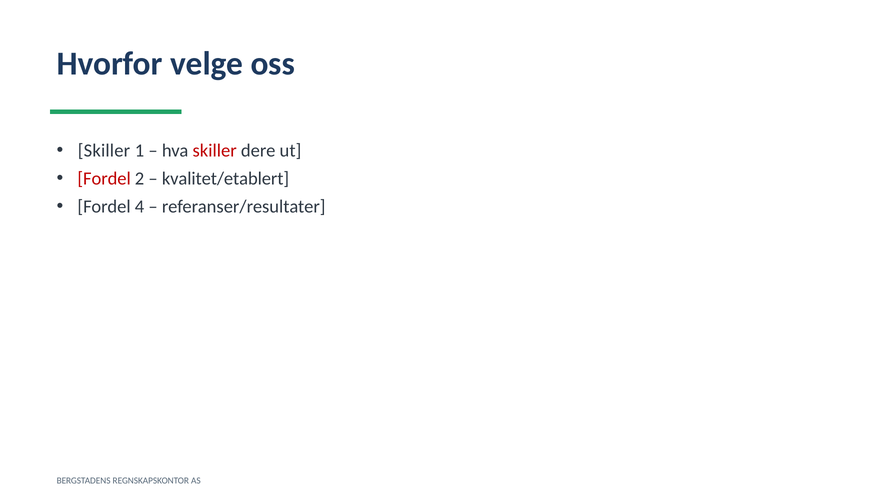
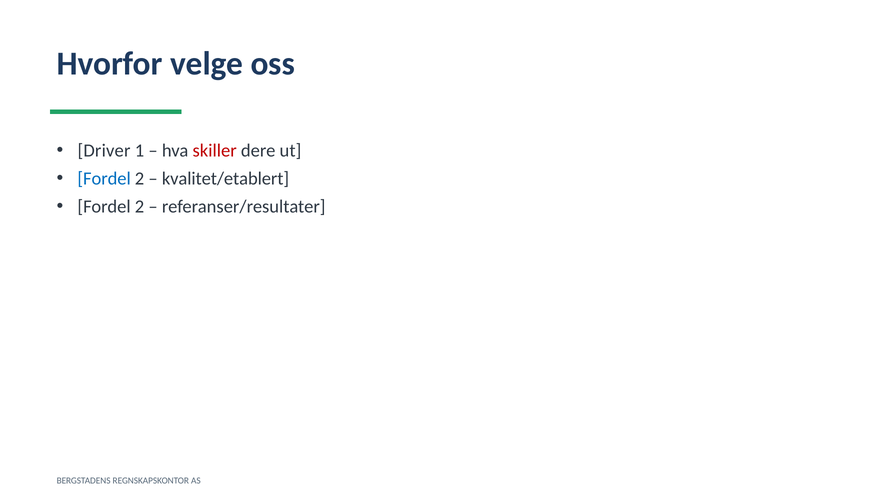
Skiller: Skiller -> Driver (104, 151)
Fordel colour: red -> blue (104, 179)
4: 4 -> 2 (140, 206)
